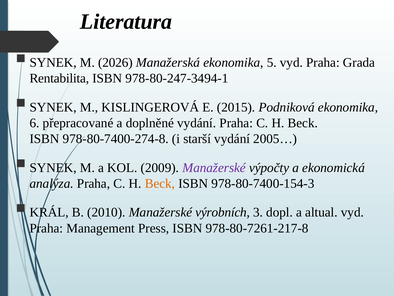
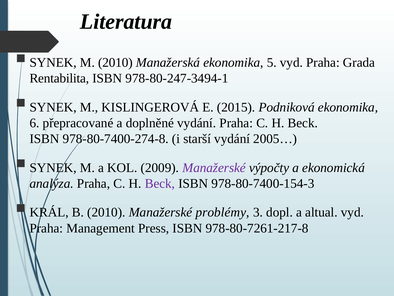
M 2026: 2026 -> 2010 (115, 62)
Beck colour: orange -> purple (160, 183)
výrobních: výrobních -> problémy (223, 212)
